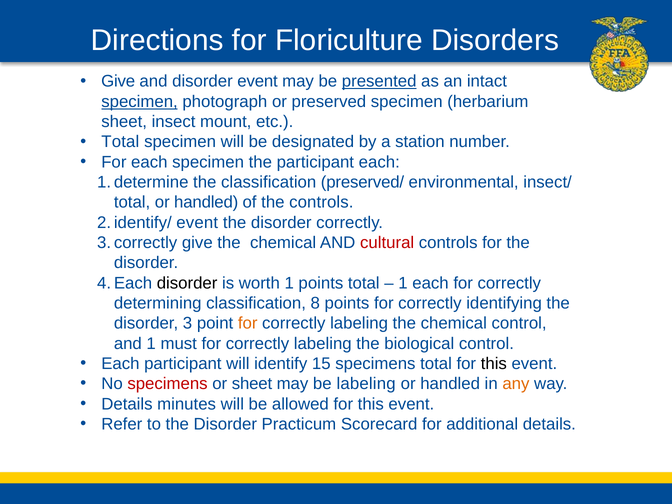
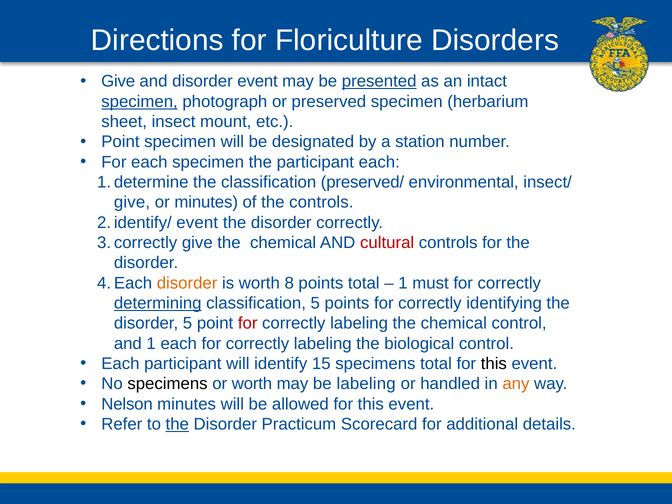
Total: Total -> Point (120, 142)
total: total -> give (132, 202)
handled: handled -> minutes (206, 202)
disorder colour: black -> orange (187, 283)
worth 1: 1 -> 8 (289, 283)
1 each: each -> must (431, 283)
determining underline: none -> present (158, 303)
classification 8: 8 -> 5 (315, 303)
disorder 3: 3 -> 5 (187, 323)
for colour: orange -> red (248, 323)
1 must: must -> each (179, 344)
specimens colour: red -> black (168, 384)
or sheet: sheet -> worth (252, 384)
Details: Details -> Nelson (127, 404)
the underline: none -> present (177, 424)
